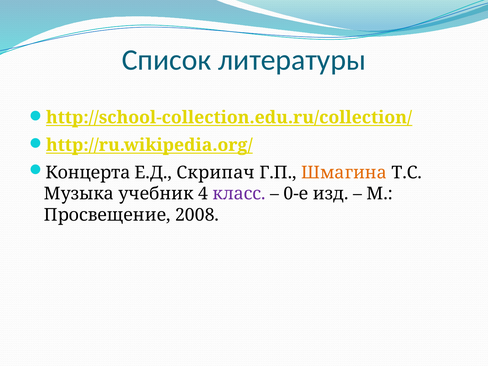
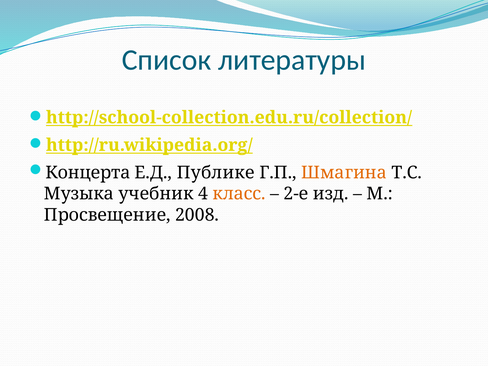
Скрипач: Скрипач -> Публике (216, 173)
класс colour: purple -> orange (239, 194)
0-е: 0-е -> 2-е (296, 194)
